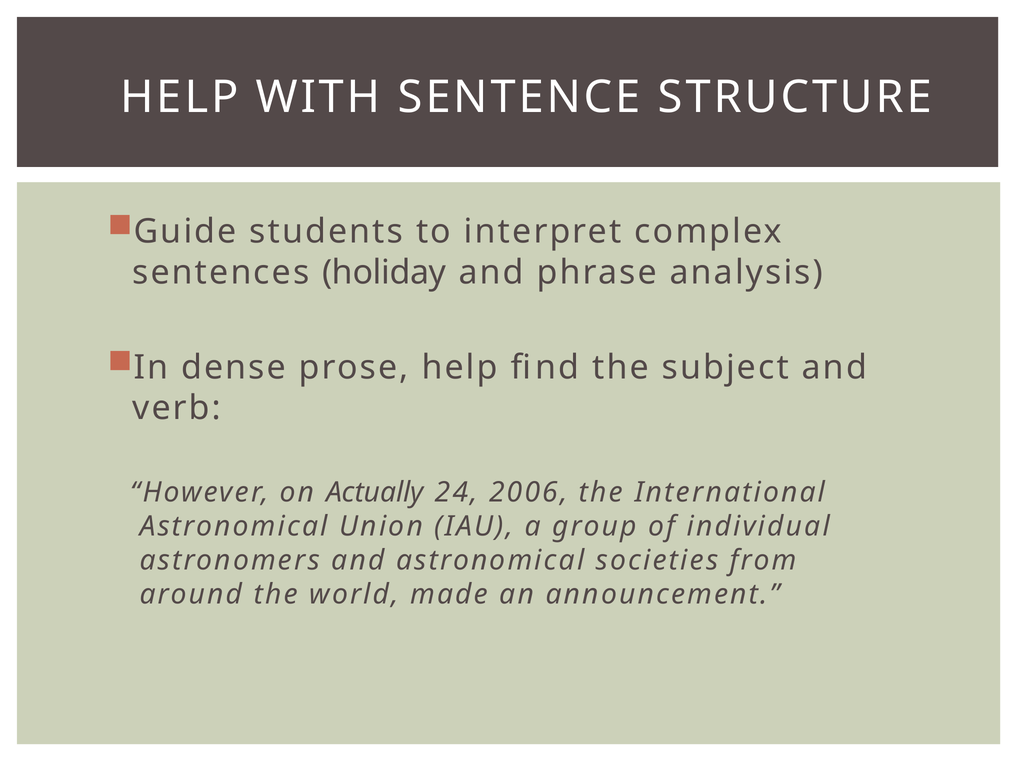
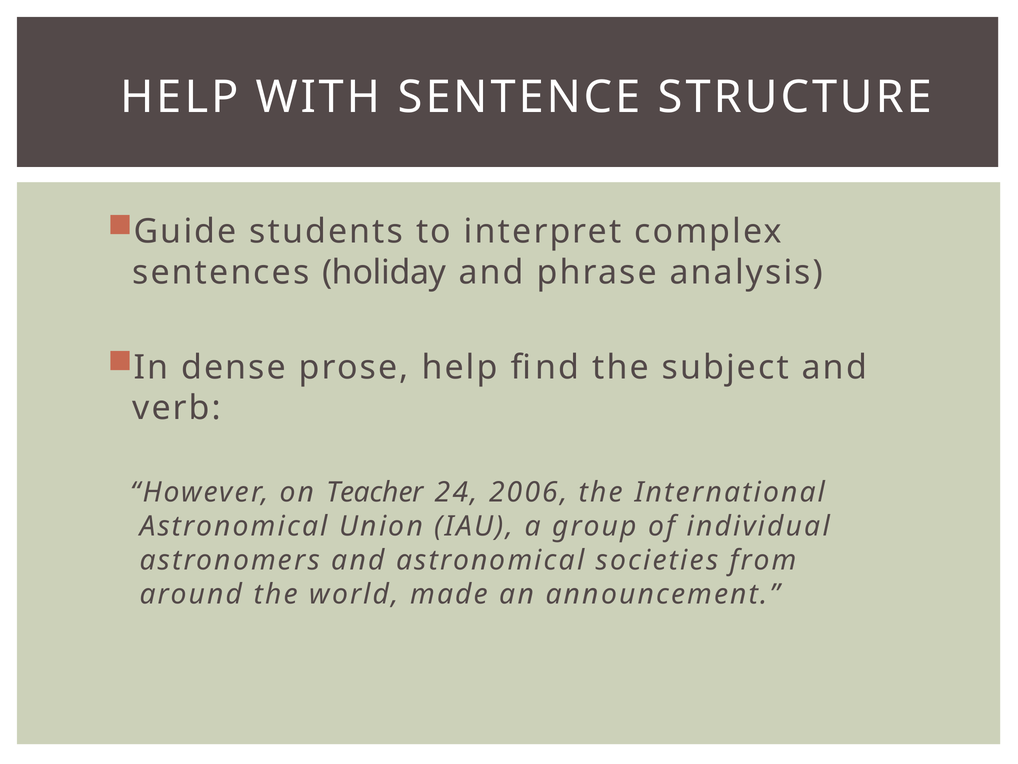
Actually: Actually -> Teacher (375, 492)
